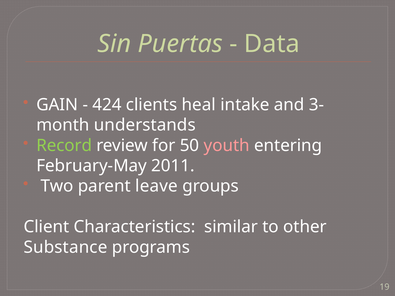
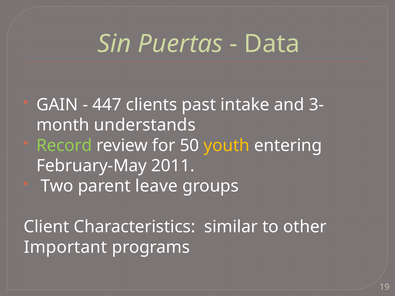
424: 424 -> 447 (107, 105)
heal: heal -> past (199, 105)
youth colour: pink -> yellow (227, 146)
Substance: Substance -> Important (65, 247)
